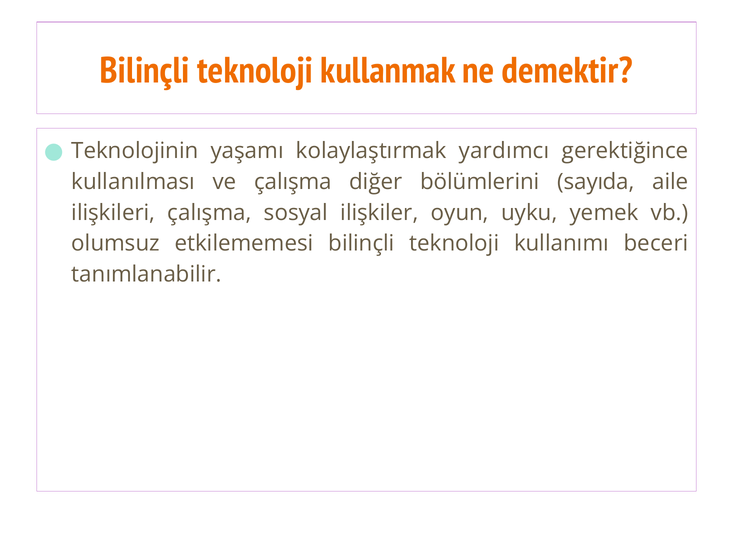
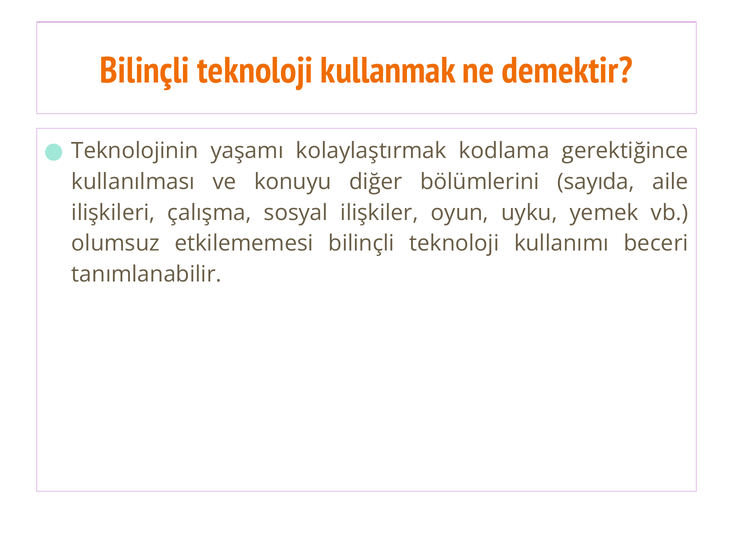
yardımcı: yardımcı -> kodlama (504, 151)
ve çalışma: çalışma -> konuyu (293, 182)
